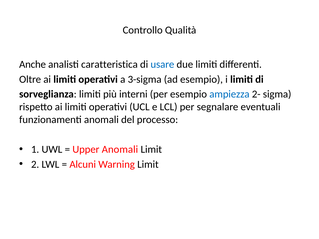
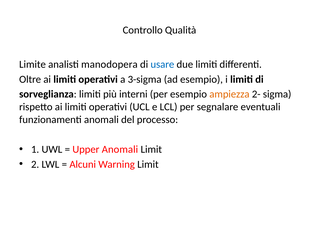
Anche: Anche -> Limite (32, 65)
caratteristica: caratteristica -> manodopera (109, 65)
ampiezza colour: blue -> orange (229, 94)
